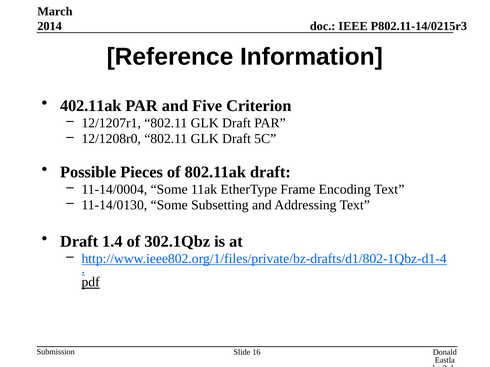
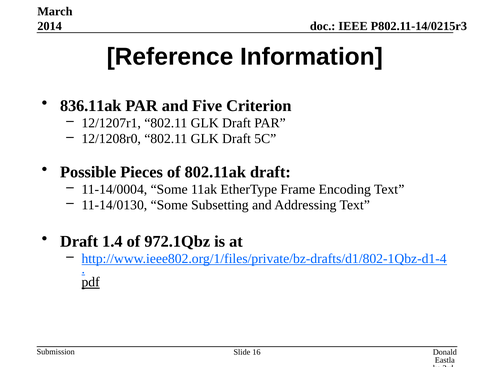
402.11ak: 402.11ak -> 836.11ak (91, 106)
302.1Qbz: 302.1Qbz -> 972.1Qbz (177, 242)
